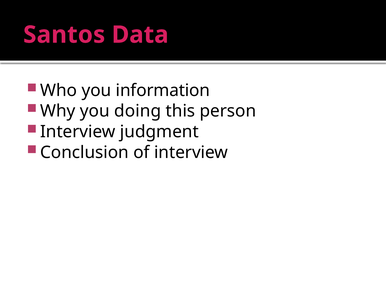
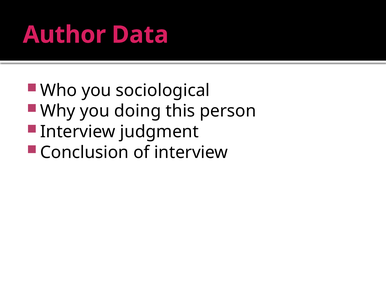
Santos: Santos -> Author (64, 35)
information: information -> sociological (163, 90)
